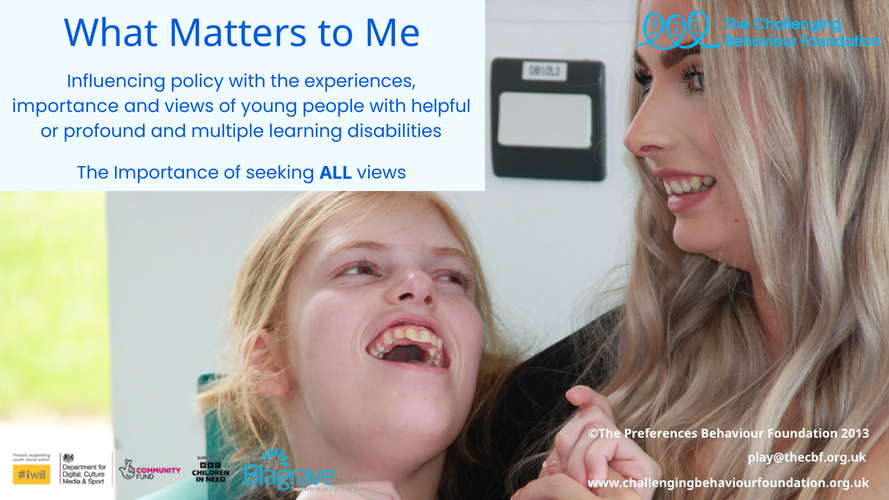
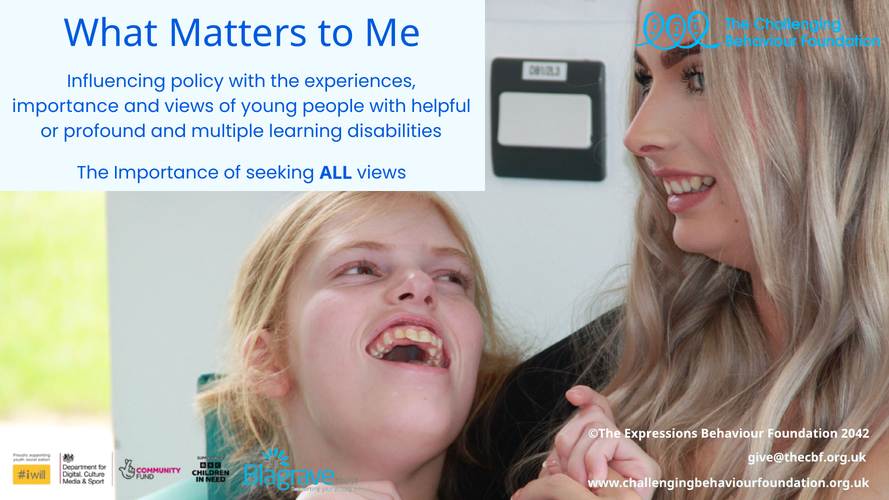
Preferences: Preferences -> Expressions (661, 434)
2013: 2013 -> 2042 (855, 434)
play@thecbf.org.uk: play@thecbf.org.uk -> give@thecbf.org.uk (807, 458)
